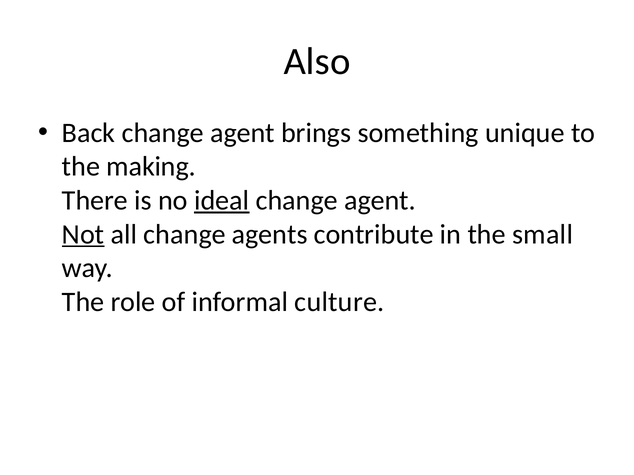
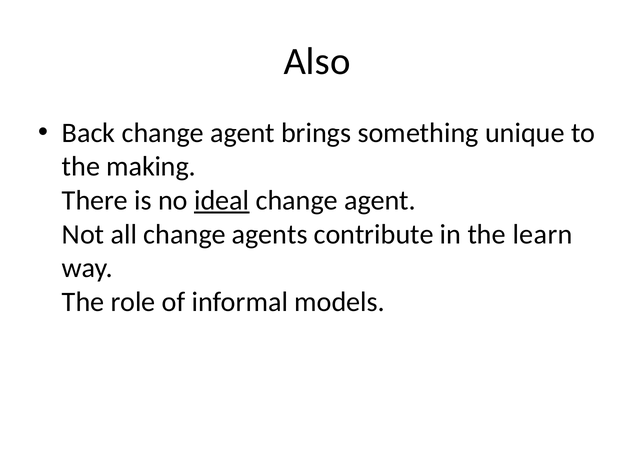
Not underline: present -> none (83, 234)
small: small -> learn (543, 234)
culture: culture -> models (340, 302)
